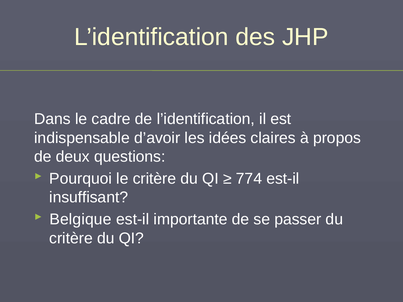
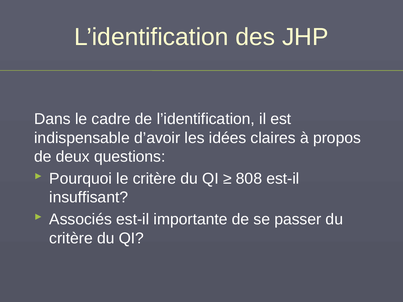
774: 774 -> 808 (249, 179)
Belgique: Belgique -> Associés (81, 220)
